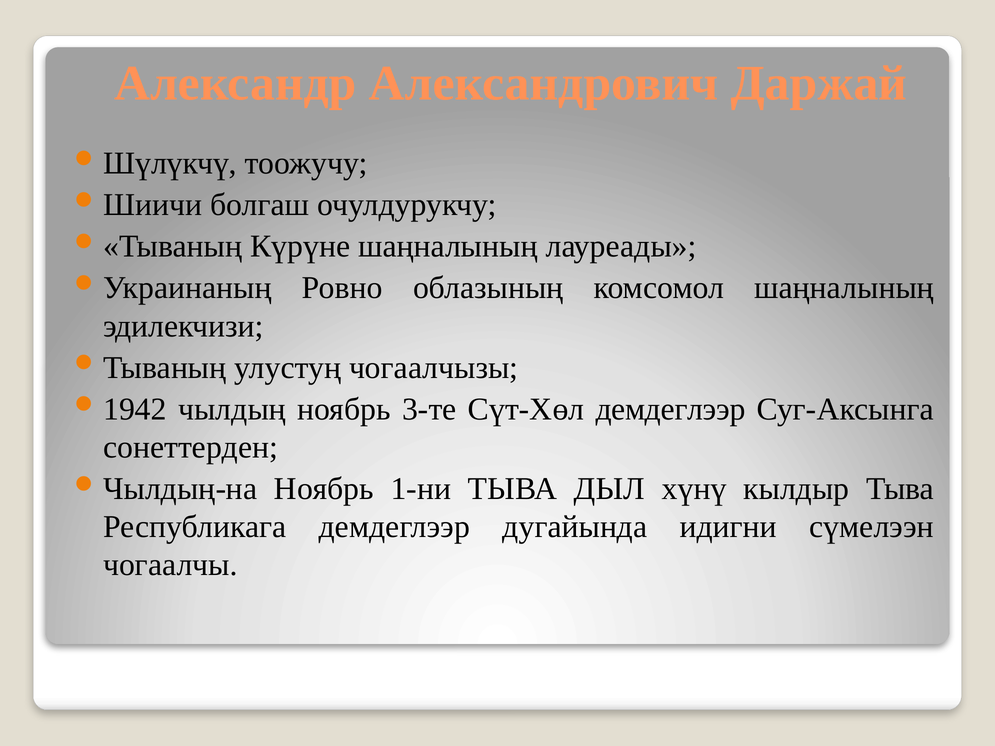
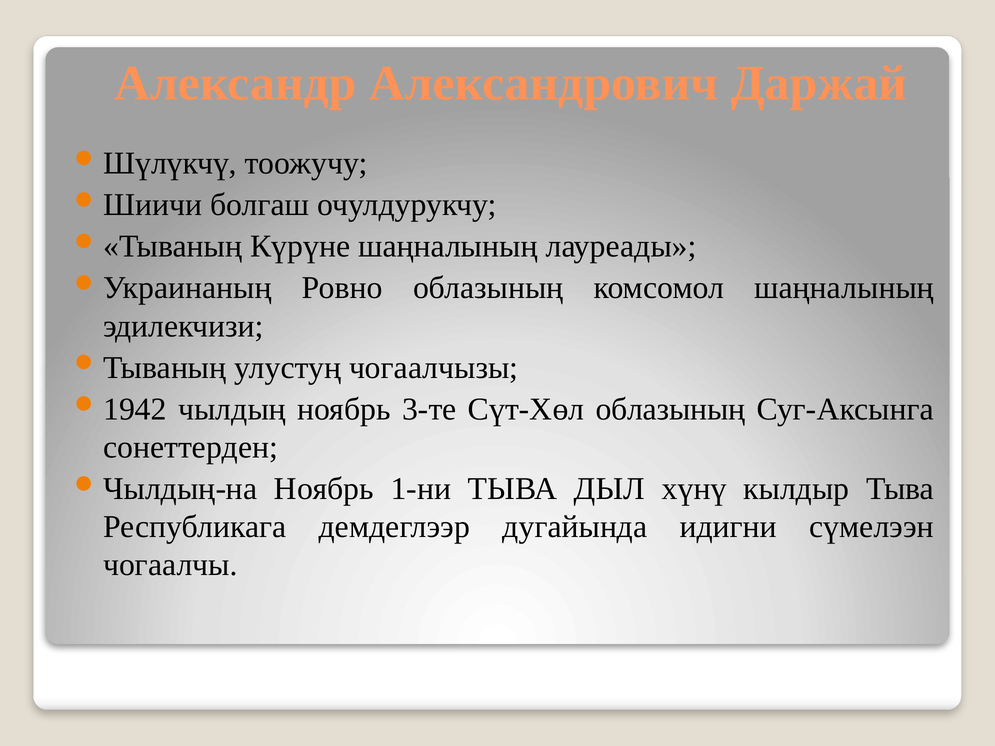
Сүт-Хөл демдеглээр: демдеглээр -> облазының (670, 409)
